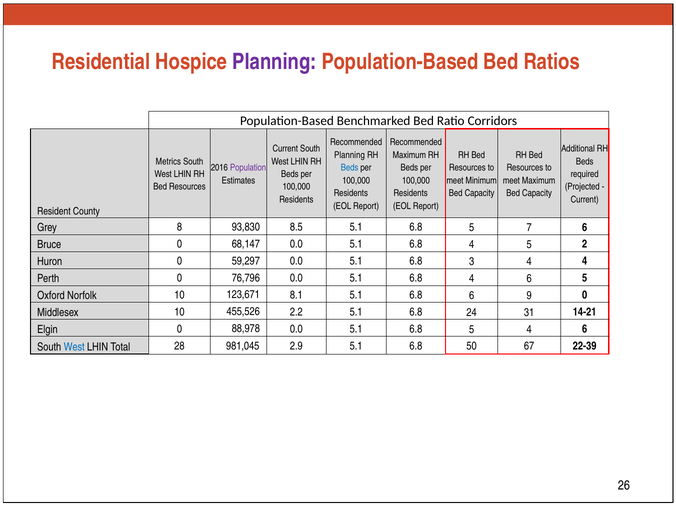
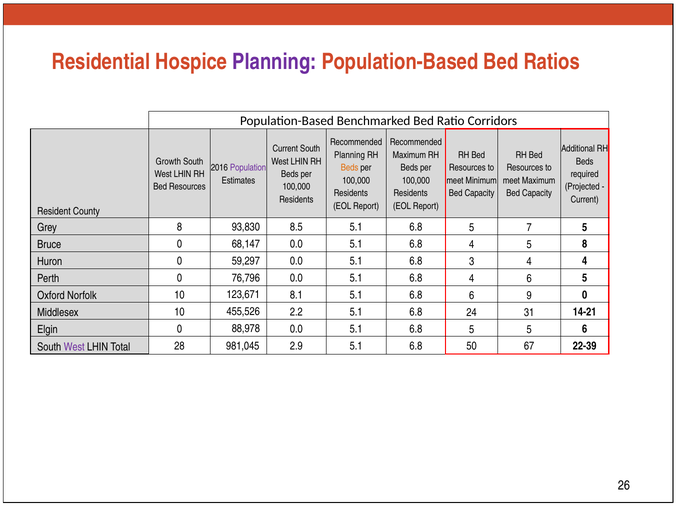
Metrics: Metrics -> Growth (168, 161)
Beds colour: blue -> orange (350, 168)
7 6: 6 -> 5 (585, 227)
5 2: 2 -> 8 (585, 244)
5 4: 4 -> 5 (529, 329)
West colour: blue -> purple (74, 347)
